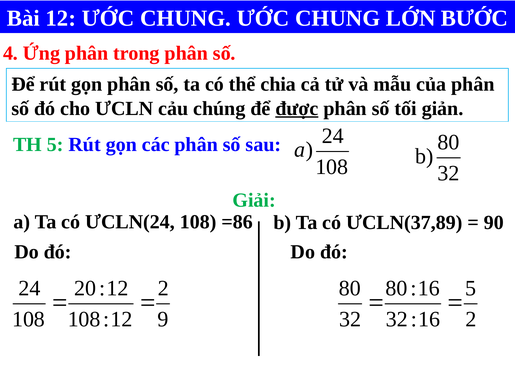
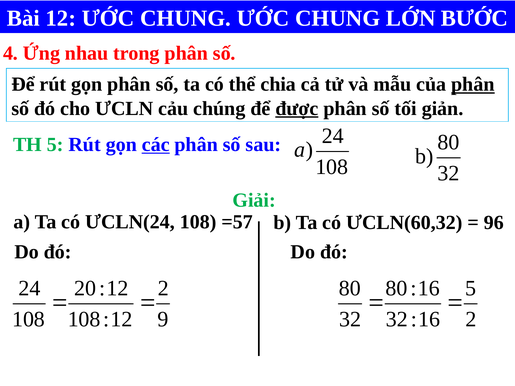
Ứng phân: phân -> nhau (87, 53)
phân underline: none -> present (473, 84)
các underline: none -> present (156, 145)
=86: =86 -> =57 (237, 222)
ƯCLN(37,89: ƯCLN(37,89 -> ƯCLN(60,32 (404, 223)
90: 90 -> 96 (494, 223)
